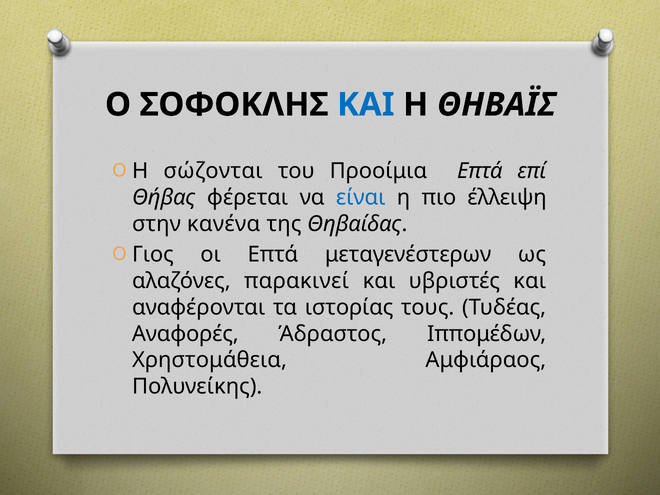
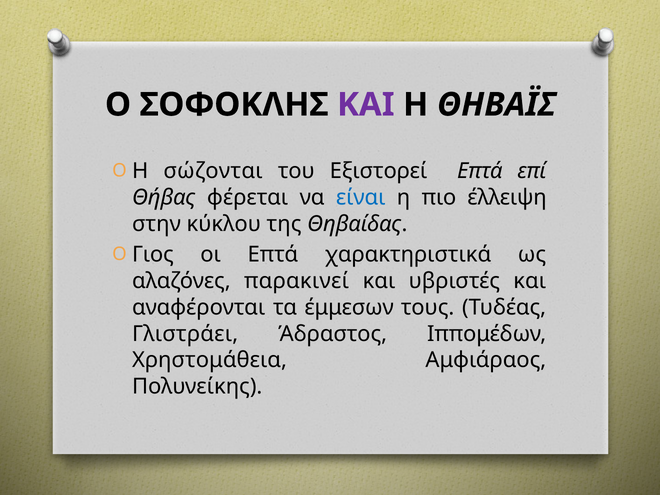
ΚΑΙ colour: blue -> purple (366, 105)
Προοίμια: Προοίμια -> Εξιστορεί (378, 171)
κανένα: κανένα -> κύκλου (224, 224)
μεταγενέστερων: μεταγενέστερων -> χαρακτηριστικά (408, 255)
ιστορίας: ιστορίας -> έμμεσων (349, 307)
Αναφορές: Αναφορές -> Γλιστράει (185, 334)
